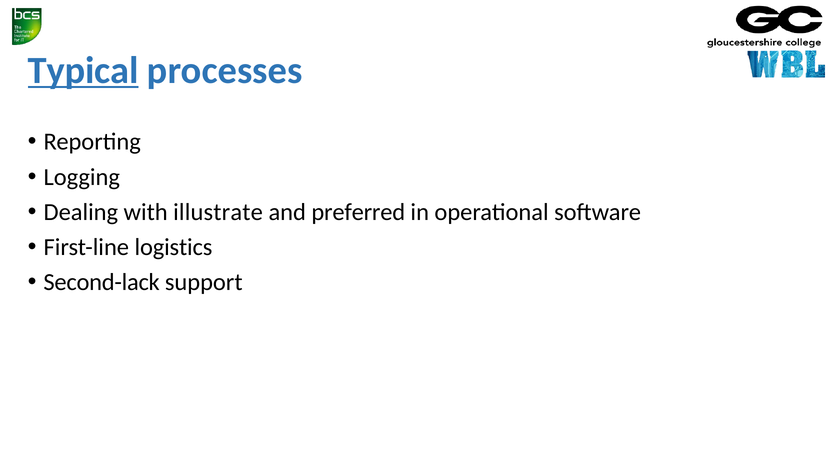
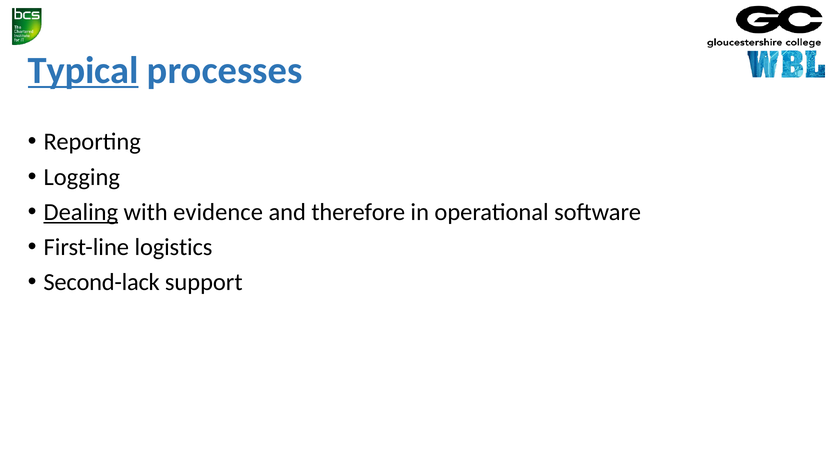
Dealing underline: none -> present (81, 212)
illustrate: illustrate -> evidence (218, 212)
preferred: preferred -> therefore (358, 212)
